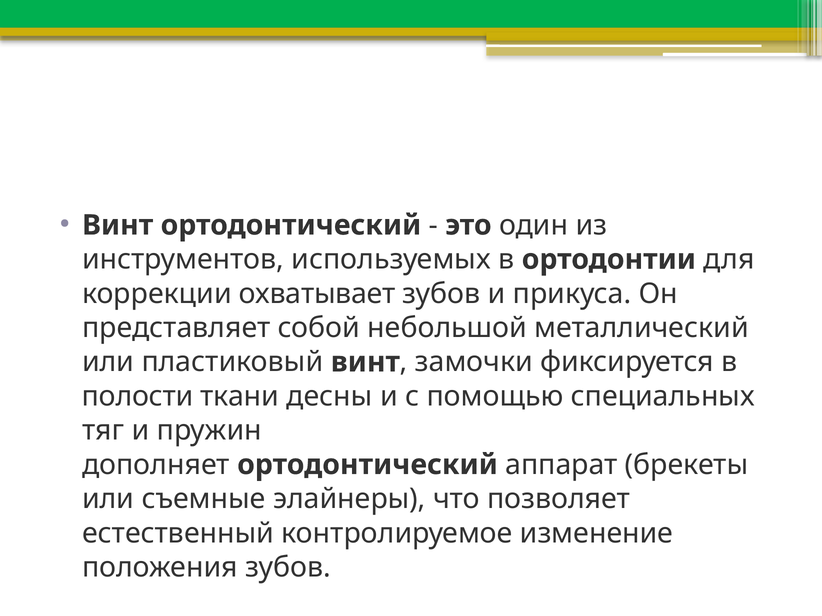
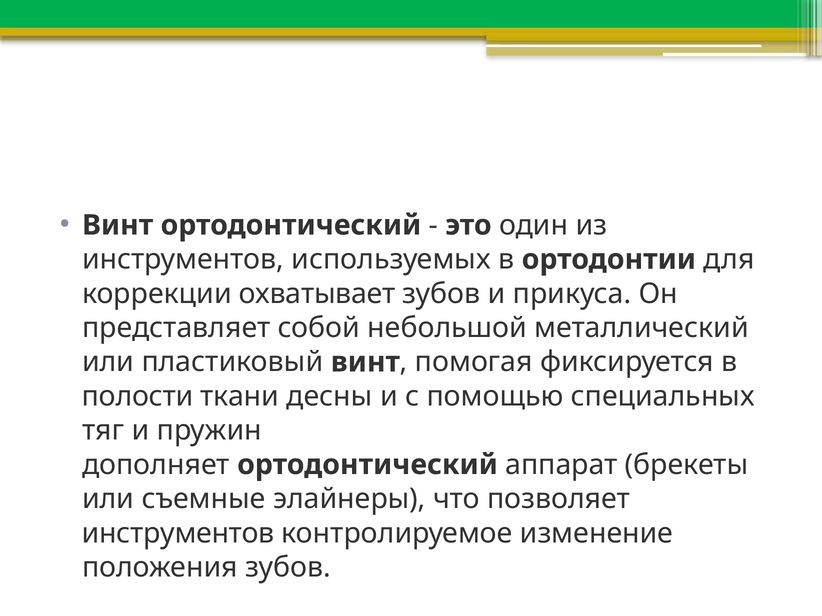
замочки: замочки -> помогая (474, 362)
естественный: естественный -> инструментов (178, 534)
